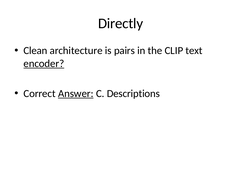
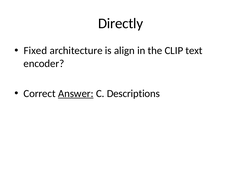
Clean: Clean -> Fixed (35, 51)
pairs: pairs -> align (124, 51)
encoder underline: present -> none (44, 63)
